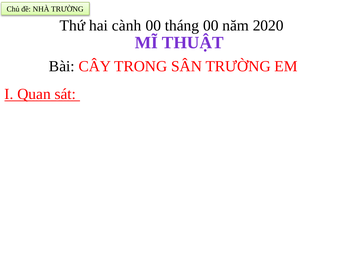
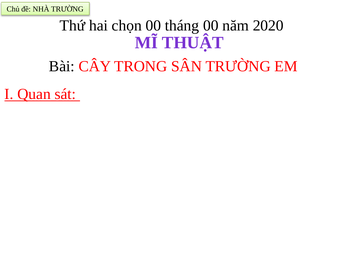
cành: cành -> chọn (127, 25)
